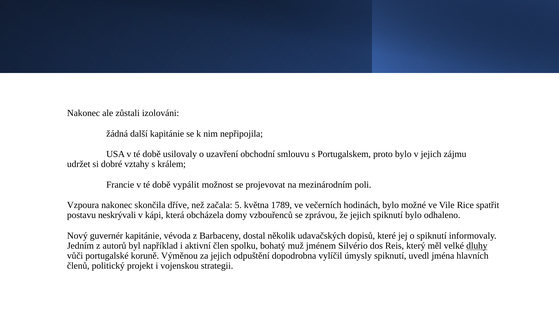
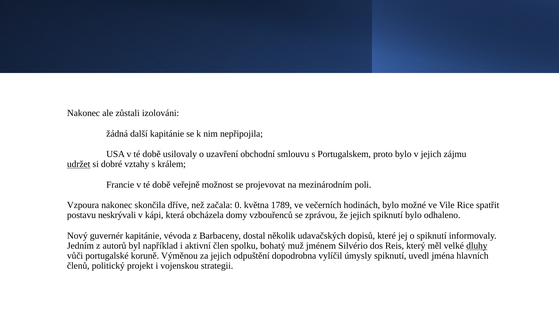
udržet underline: none -> present (79, 164)
vypálit: vypálit -> veřejně (186, 185)
5: 5 -> 0 (238, 206)
